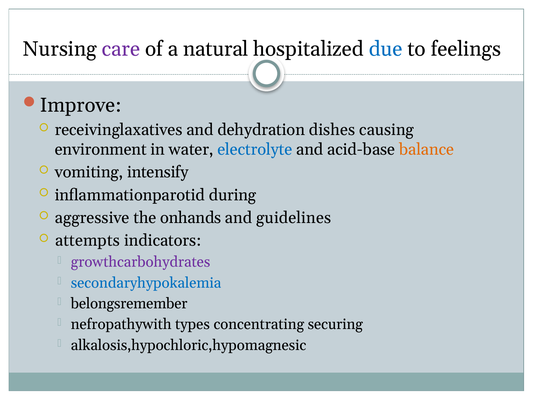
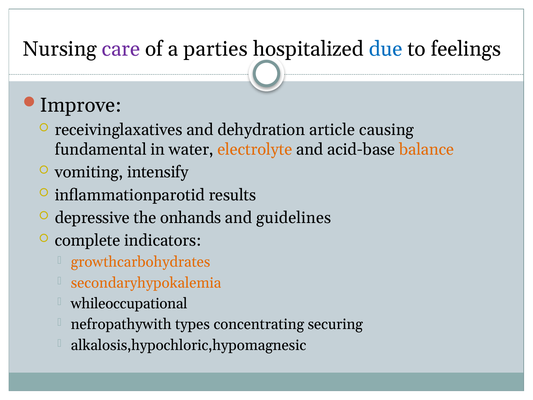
natural: natural -> parties (216, 49)
dishes: dishes -> article (332, 130)
environment: environment -> fundamental (101, 149)
electrolyte colour: blue -> orange (255, 149)
during: during -> results (232, 195)
aggressive: aggressive -> depressive (92, 218)
attempts: attempts -> complete (88, 240)
growthcarbohydrates colour: purple -> orange (141, 262)
secondaryhypokalemia colour: blue -> orange (146, 283)
belongsremember: belongsremember -> whileoccupational (129, 303)
